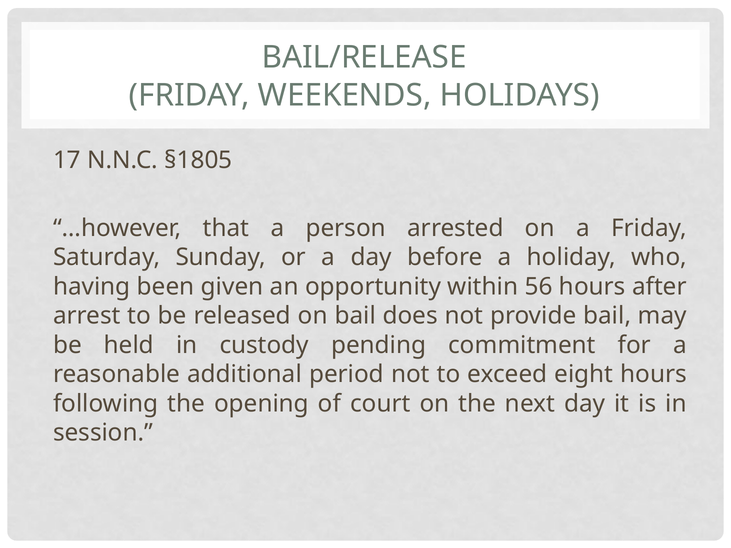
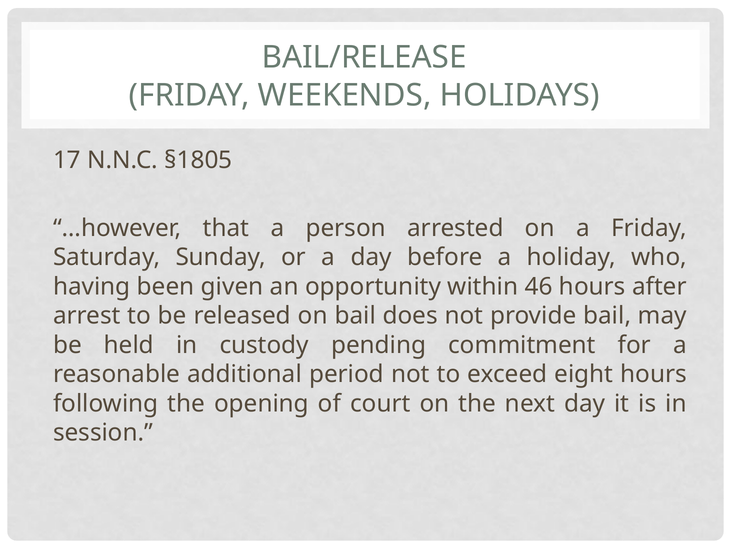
56: 56 -> 46 (539, 287)
